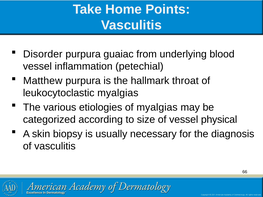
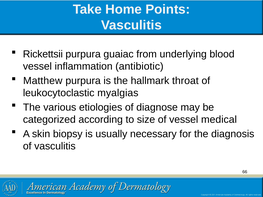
Disorder: Disorder -> Rickettsii (43, 54)
petechial: petechial -> antibiotic (139, 66)
of myalgias: myalgias -> diagnose (157, 107)
physical: physical -> medical (219, 120)
